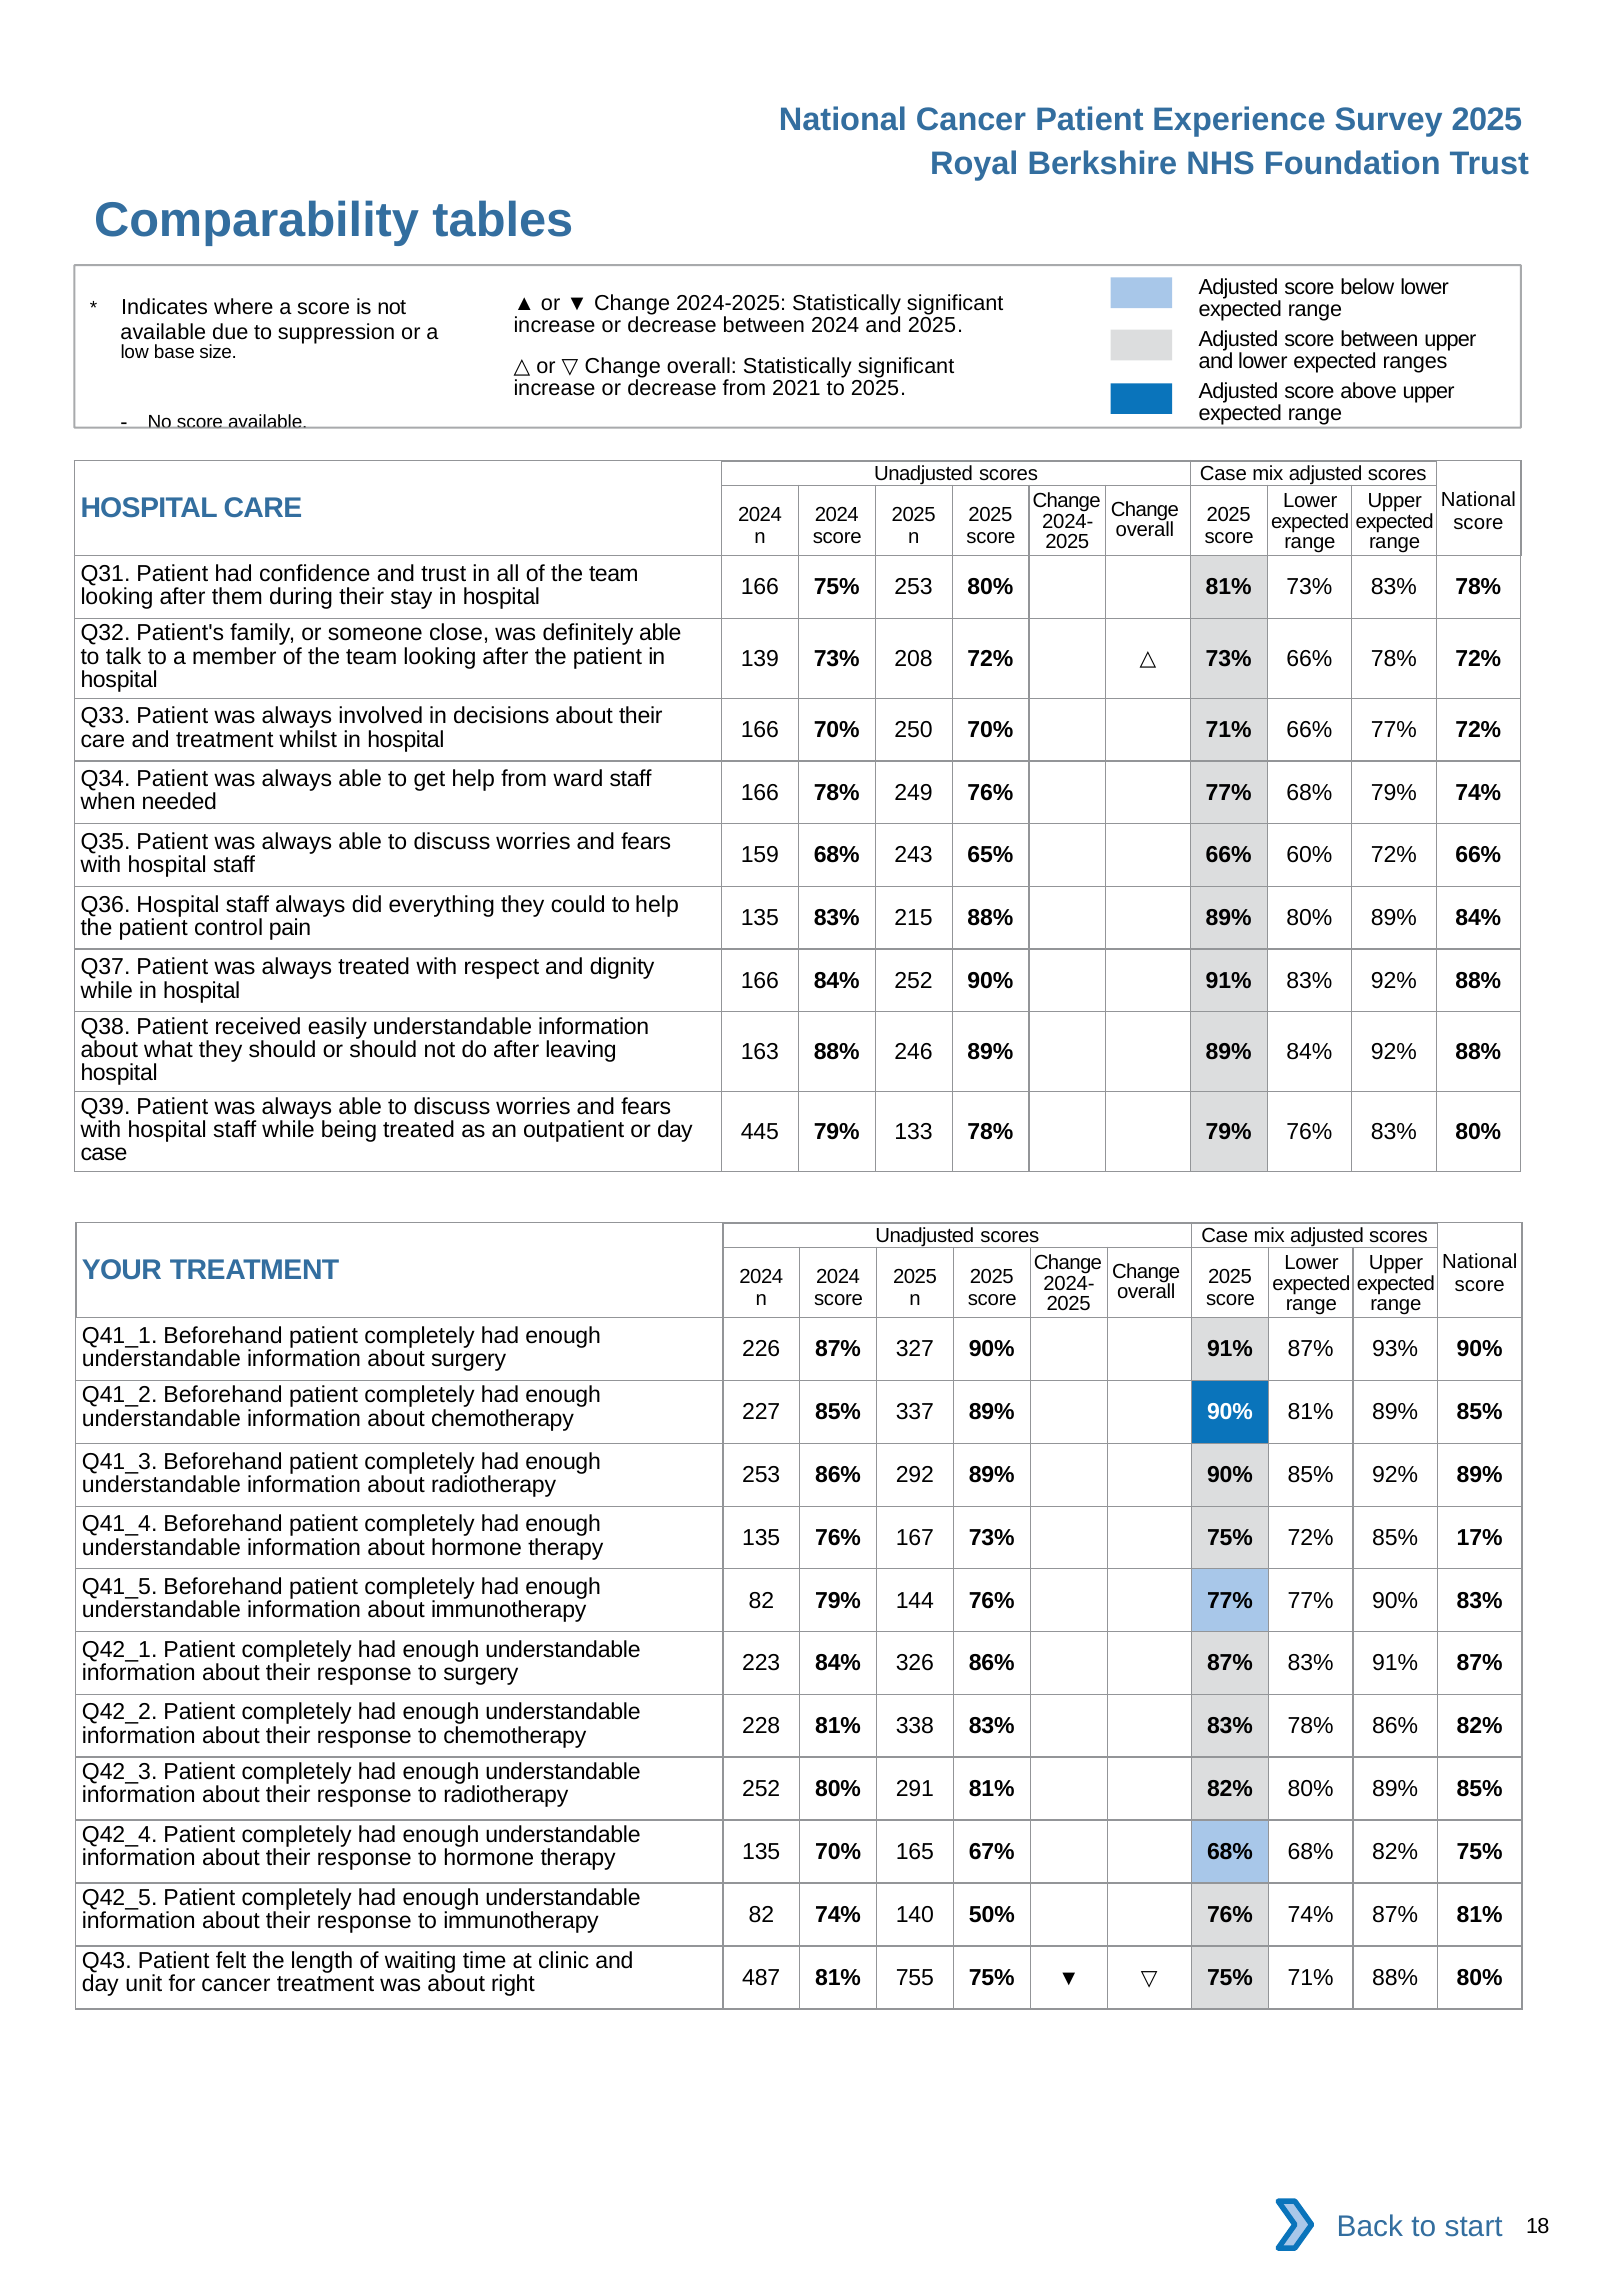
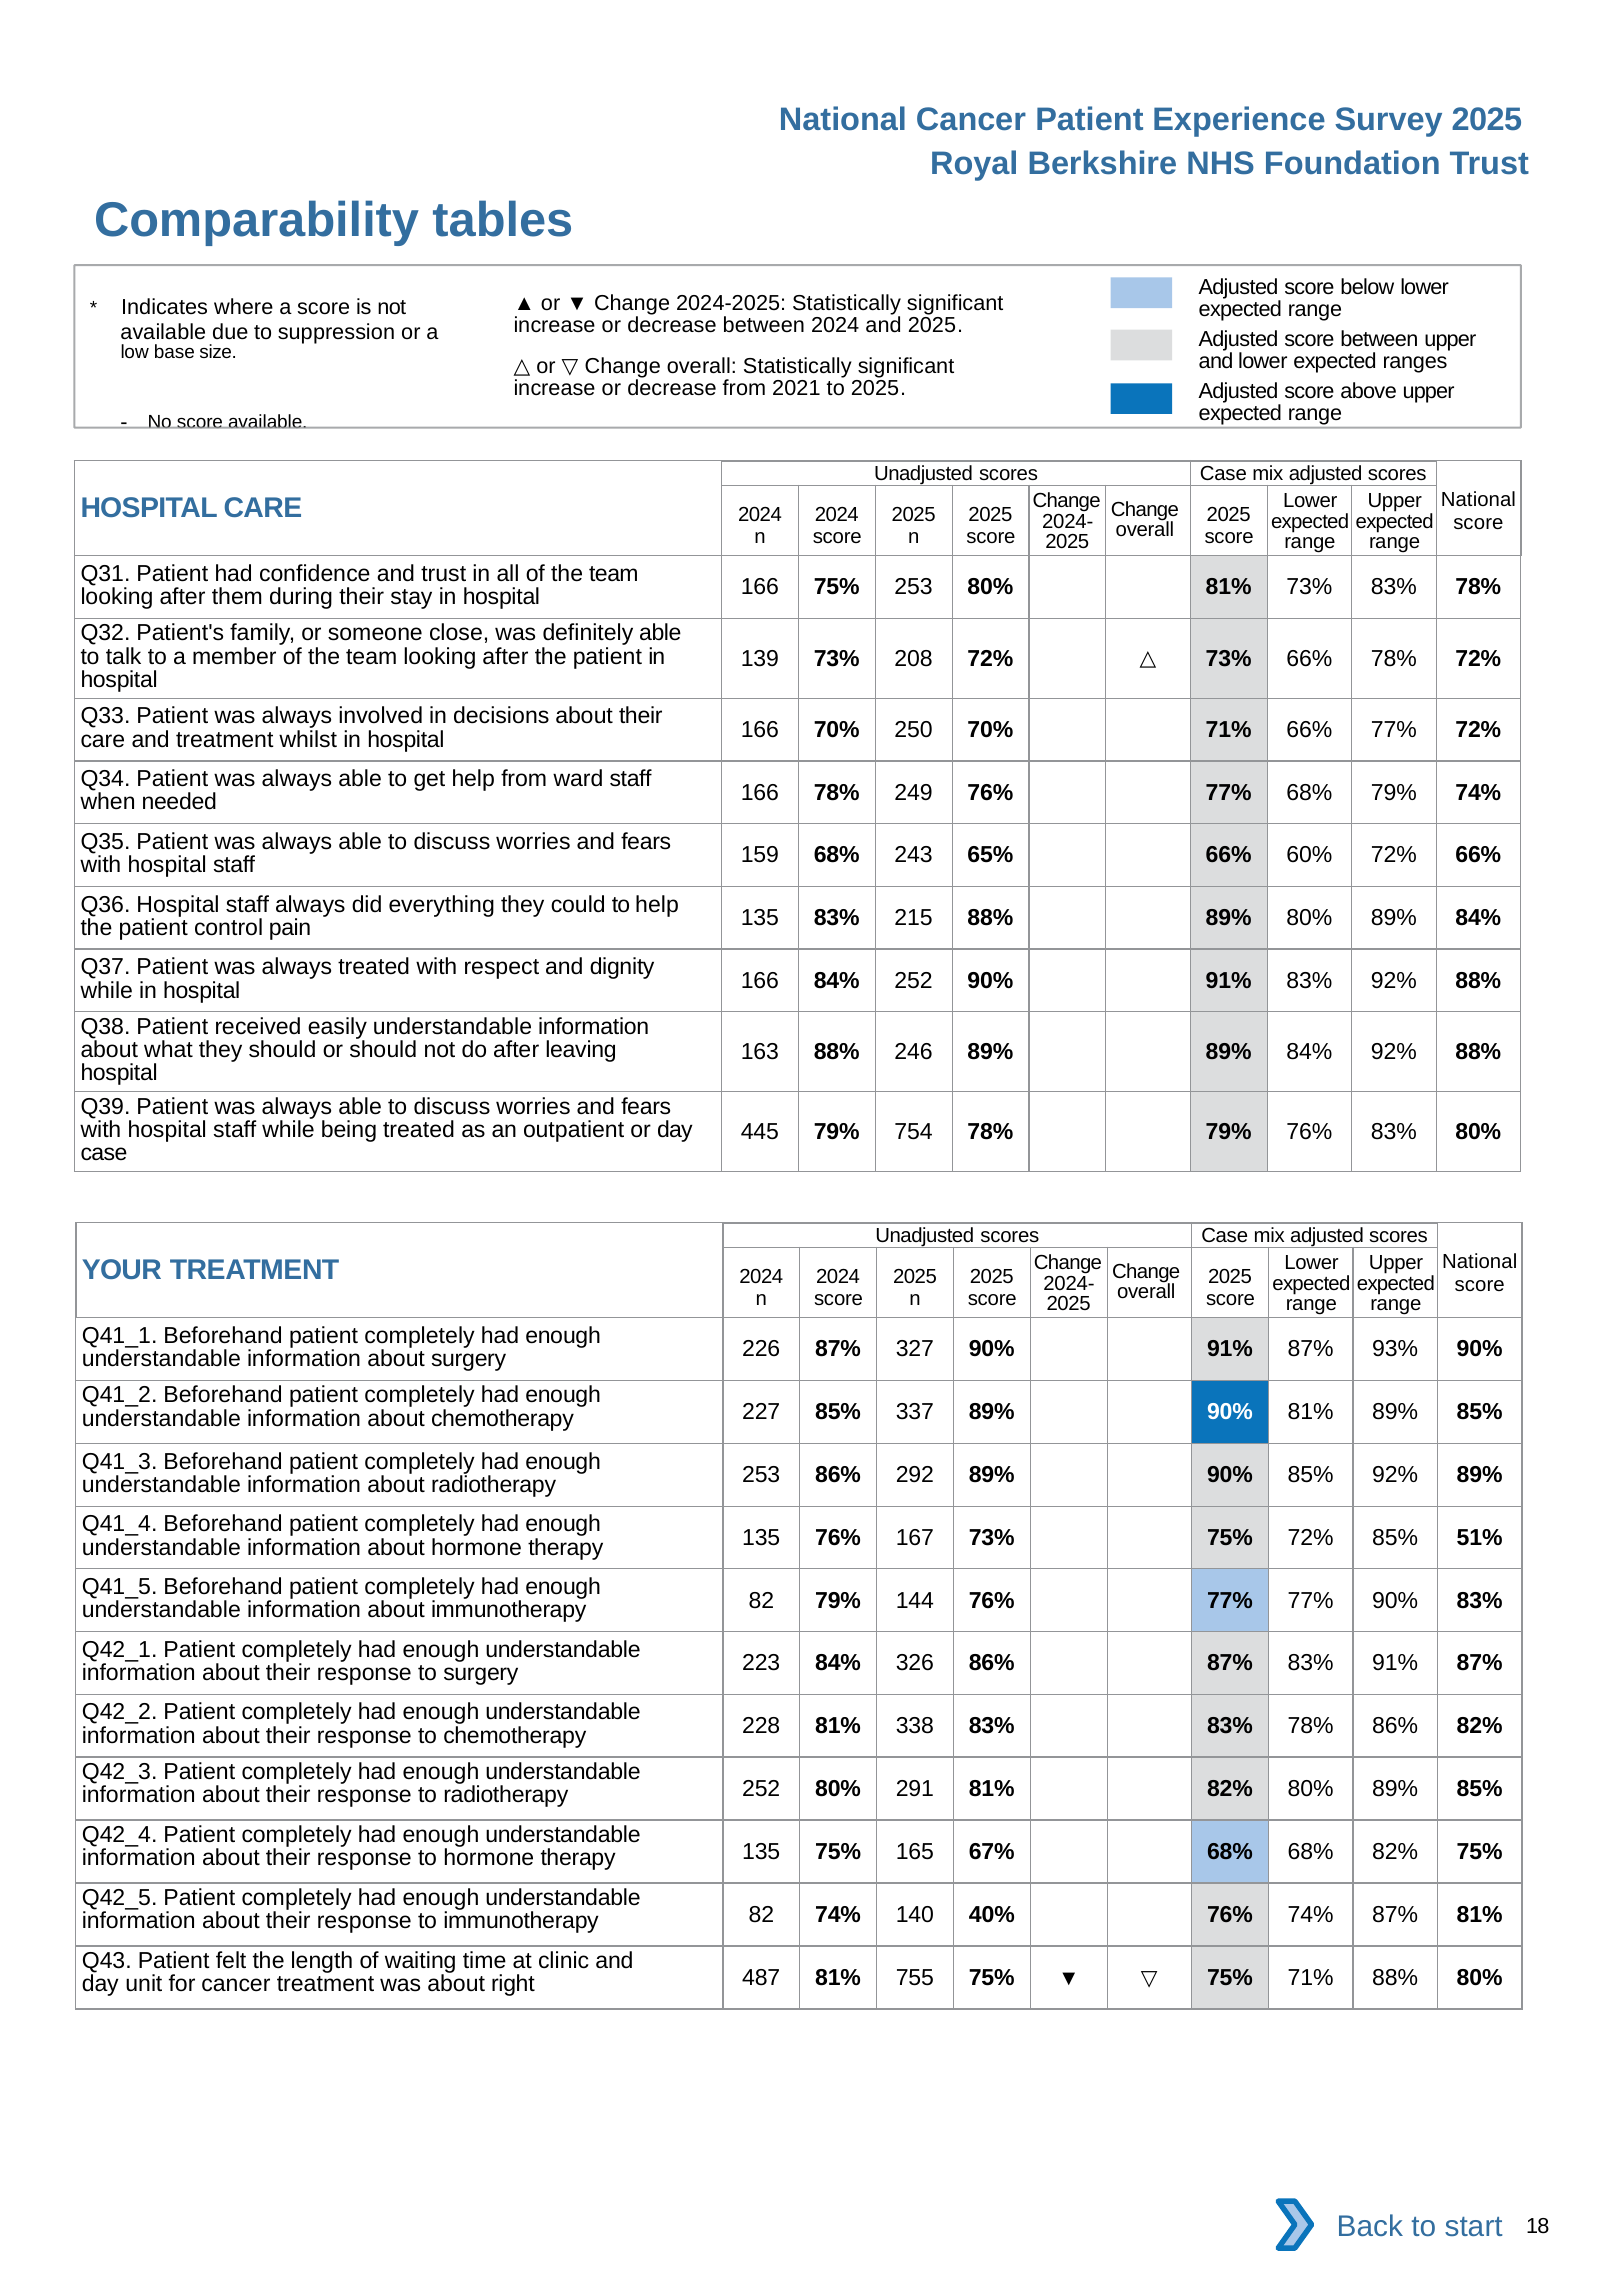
133: 133 -> 754 (914, 1132)
17%: 17% -> 51% (1480, 1538)
135 70%: 70% -> 75% (838, 1852)
50%: 50% -> 40% (992, 1915)
